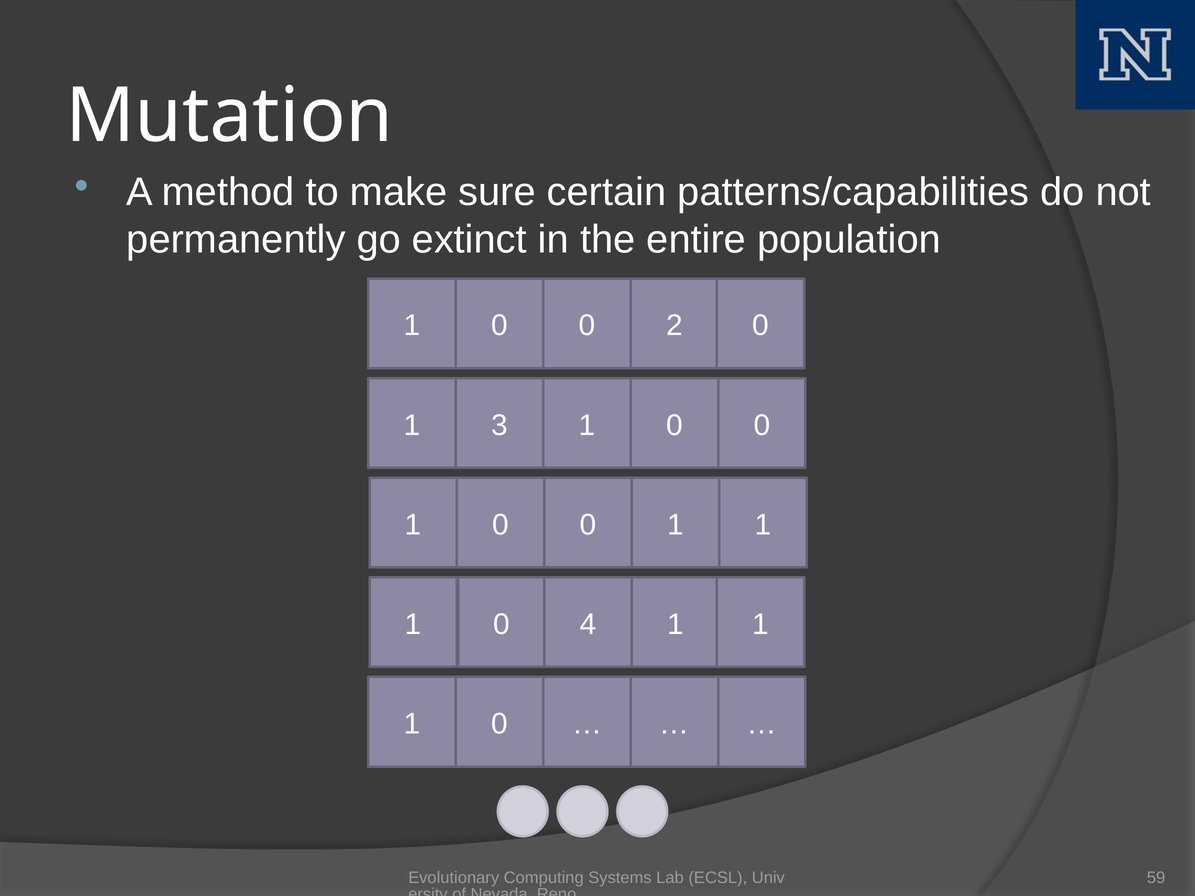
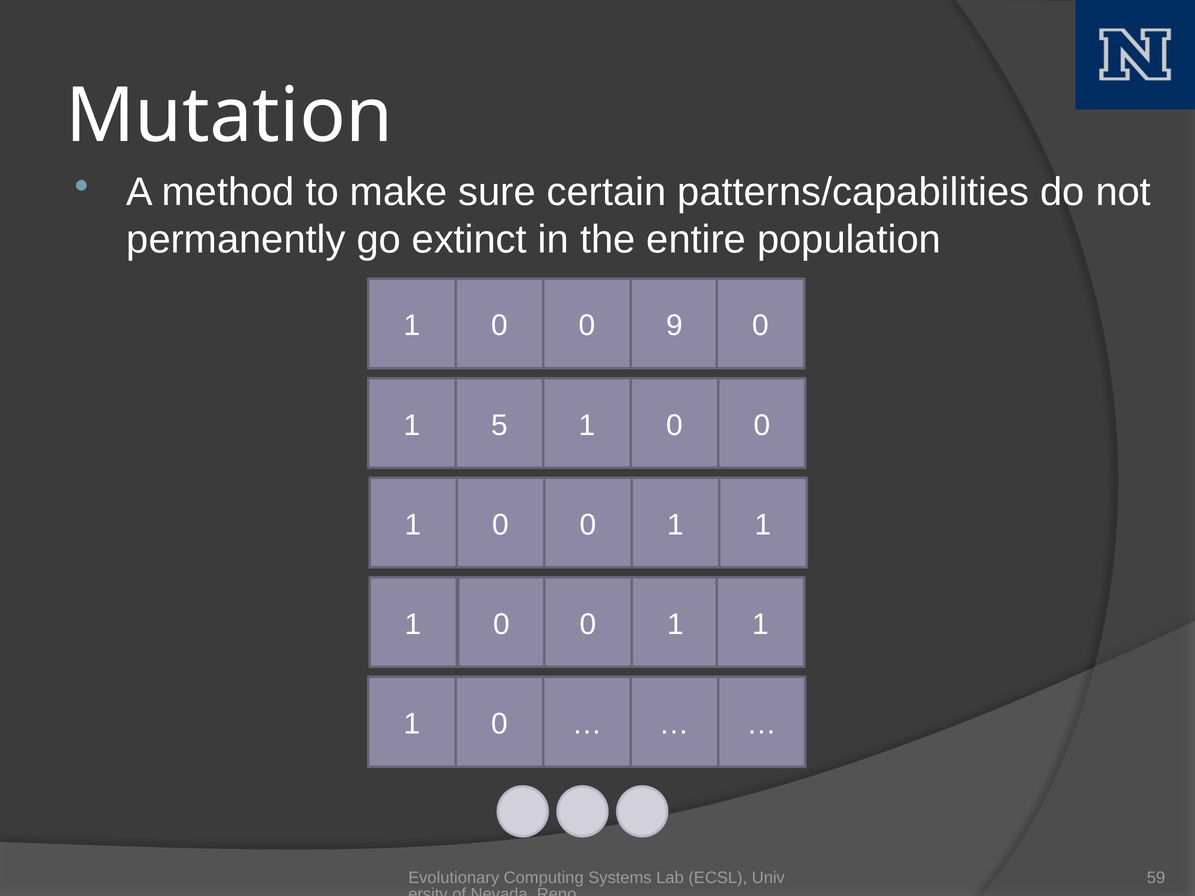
2: 2 -> 9 (674, 326)
3: 3 -> 5 (500, 425)
4: 4 -> 0 (588, 624)
